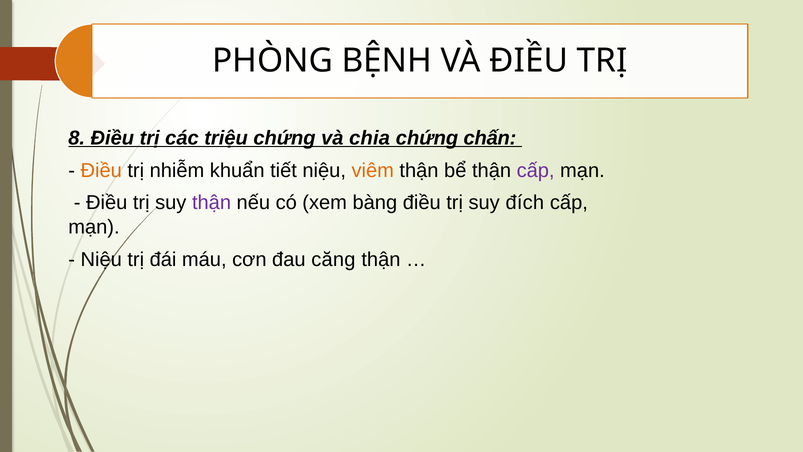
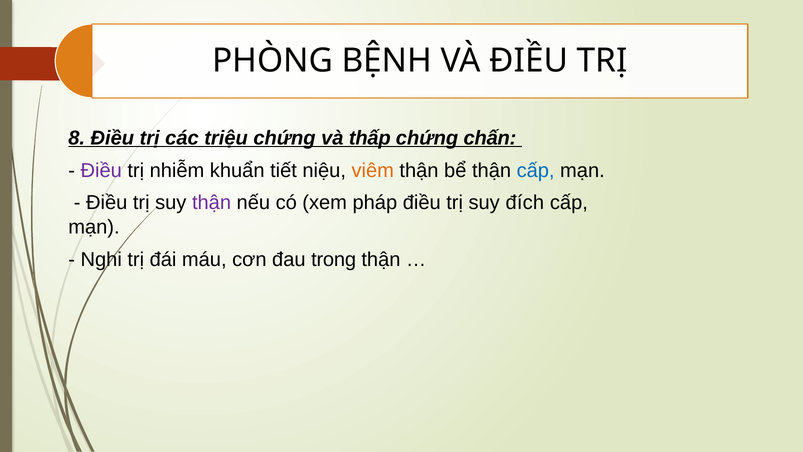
chia: chia -> thấp (370, 138)
Điều colour: orange -> purple (101, 170)
cấp colour: purple -> blue (536, 170)
bàng: bàng -> pháp (375, 203)
Niệu: Niệu -> Nghi (101, 259)
căng: căng -> trong (334, 259)
